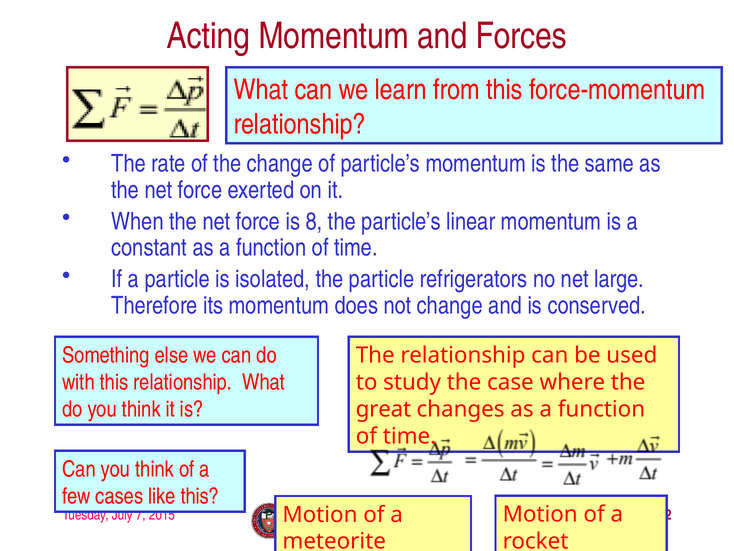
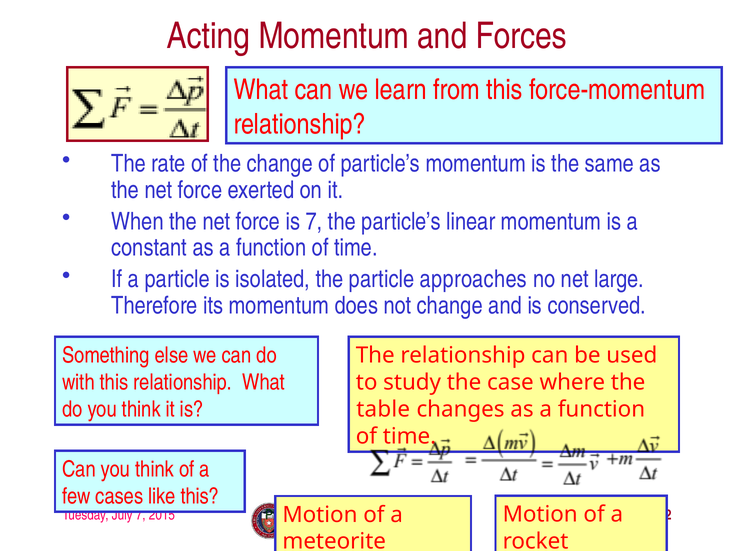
is 8: 8 -> 7 (314, 221)
refrigerators: refrigerators -> approaches (473, 279)
great: great -> table (383, 409)
